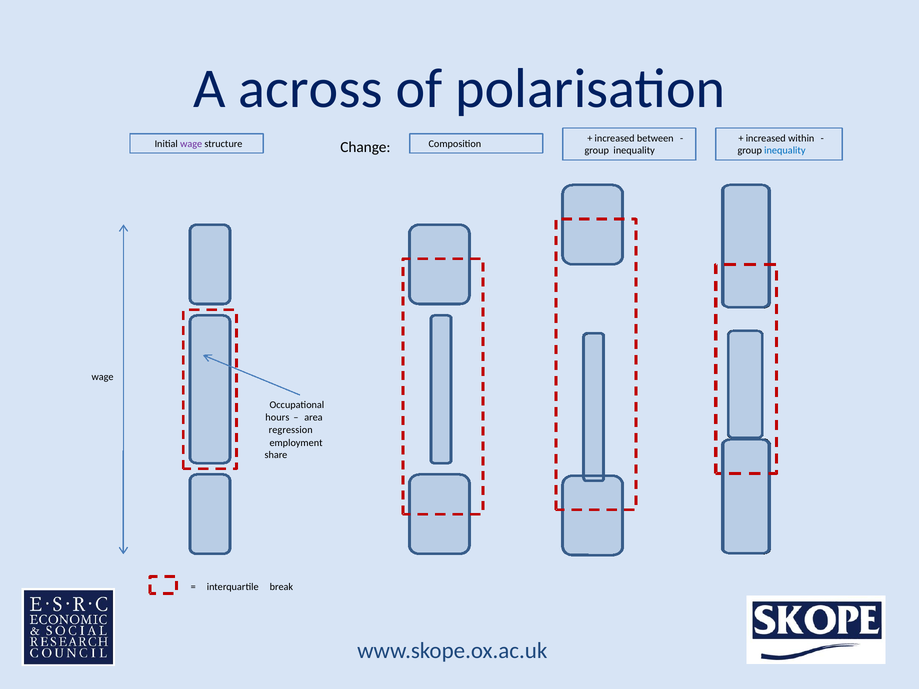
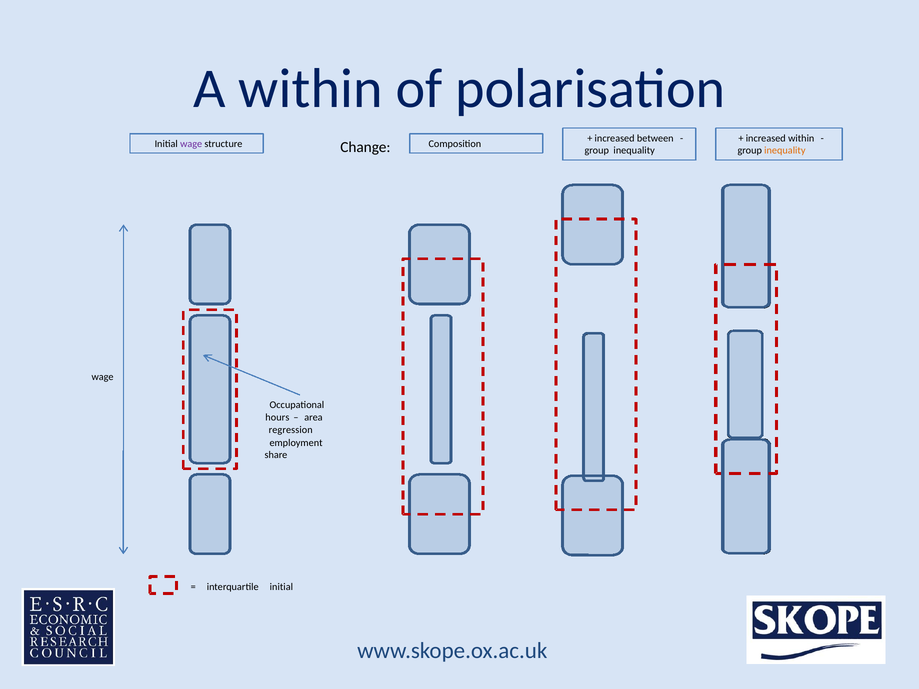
A across: across -> within (311, 89)
inequality colour: blue -> orange (785, 151)
interquartile break: break -> initial (281, 587)
